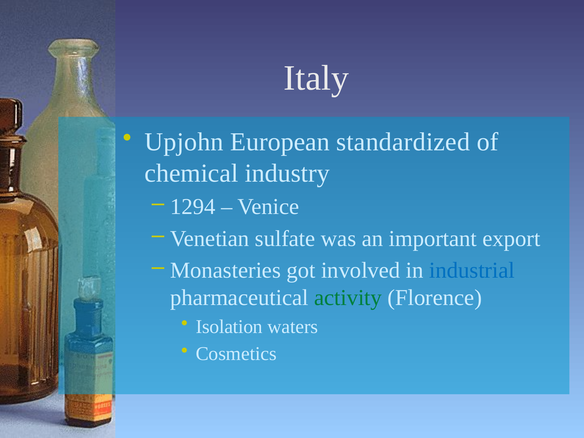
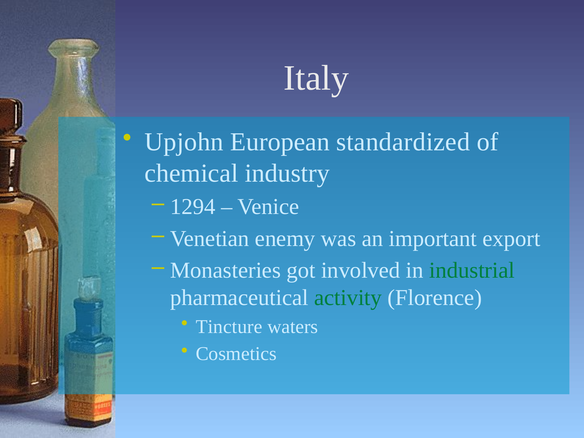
sulfate: sulfate -> enemy (285, 239)
industrial colour: blue -> green (472, 270)
Isolation: Isolation -> Tincture (229, 327)
